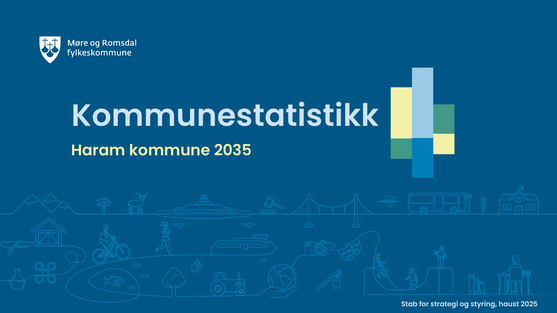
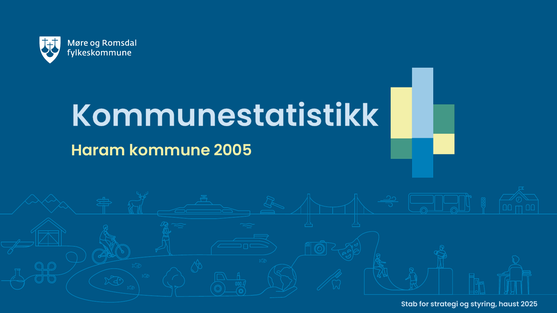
2035: 2035 -> 2005 (233, 151)
